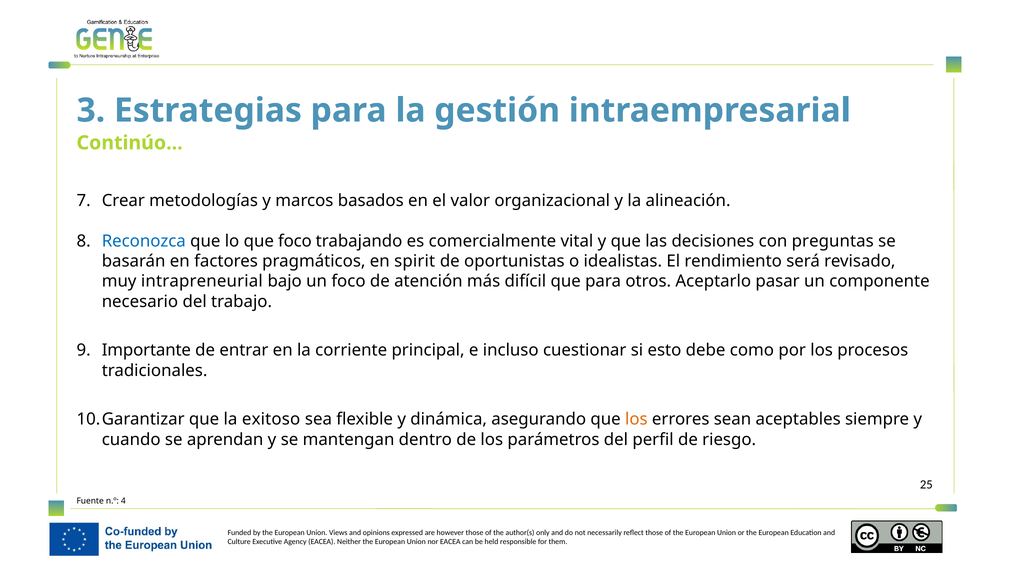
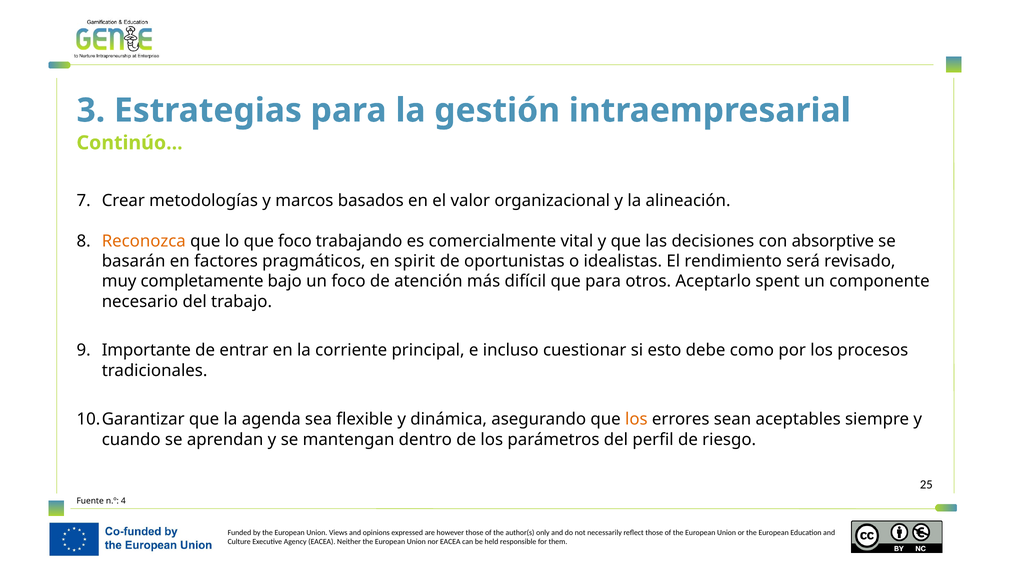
Reconozca colour: blue -> orange (144, 241)
preguntas: preguntas -> absorptive (833, 241)
intrapreneurial: intrapreneurial -> completamente (202, 281)
pasar: pasar -> spent (778, 281)
exitoso: exitoso -> agenda (271, 419)
